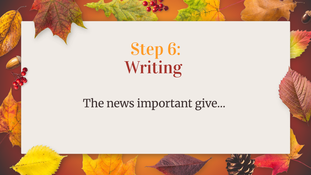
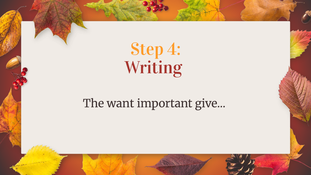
6: 6 -> 4 (174, 49)
news: news -> want (120, 104)
